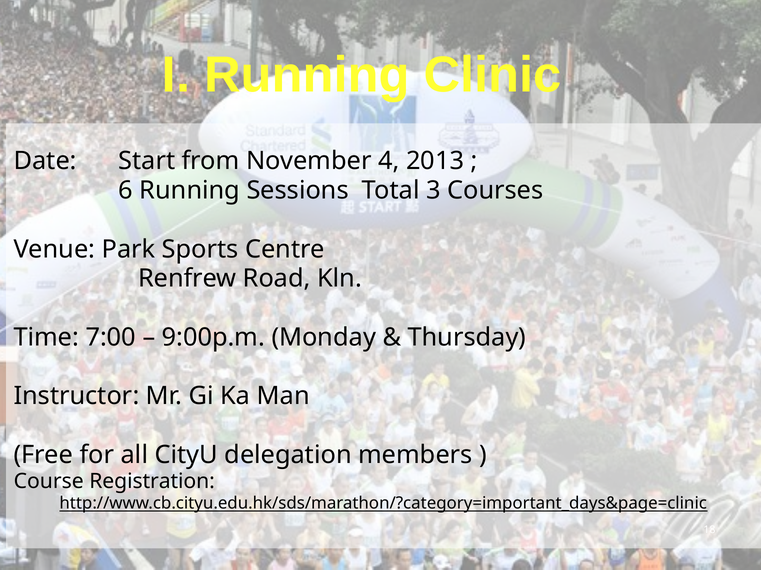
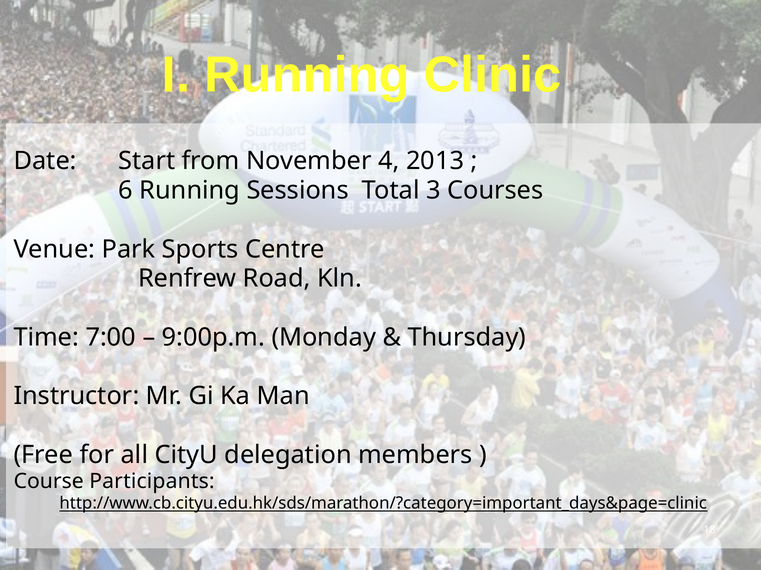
Registration: Registration -> Participants (152, 482)
